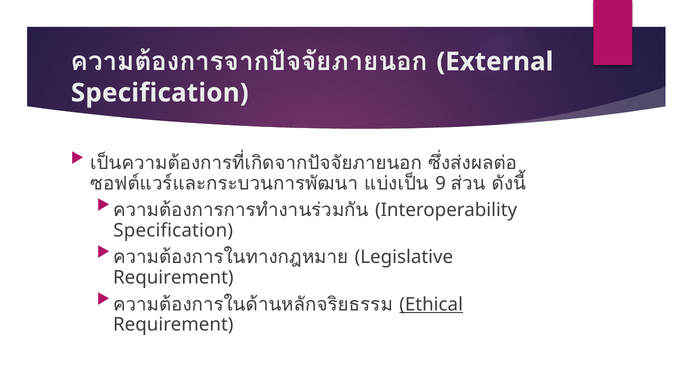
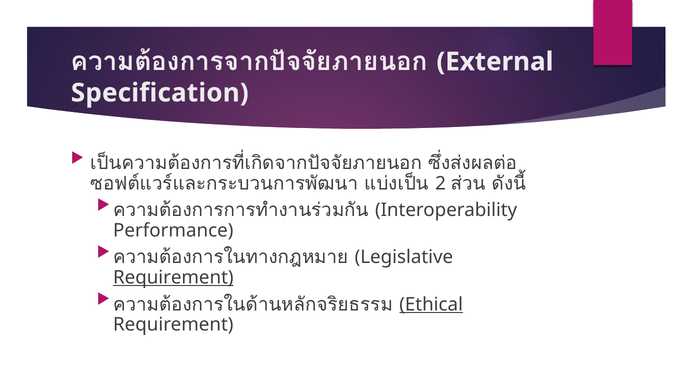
9: 9 -> 2 (441, 183)
Specification: Specification -> Performance (173, 230)
Requirement underline: none -> present (173, 277)
